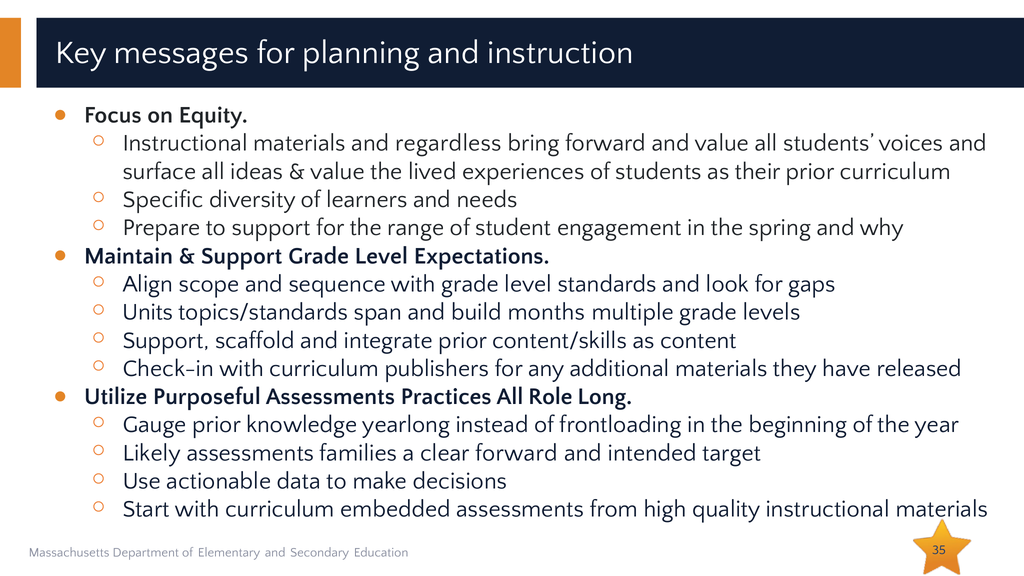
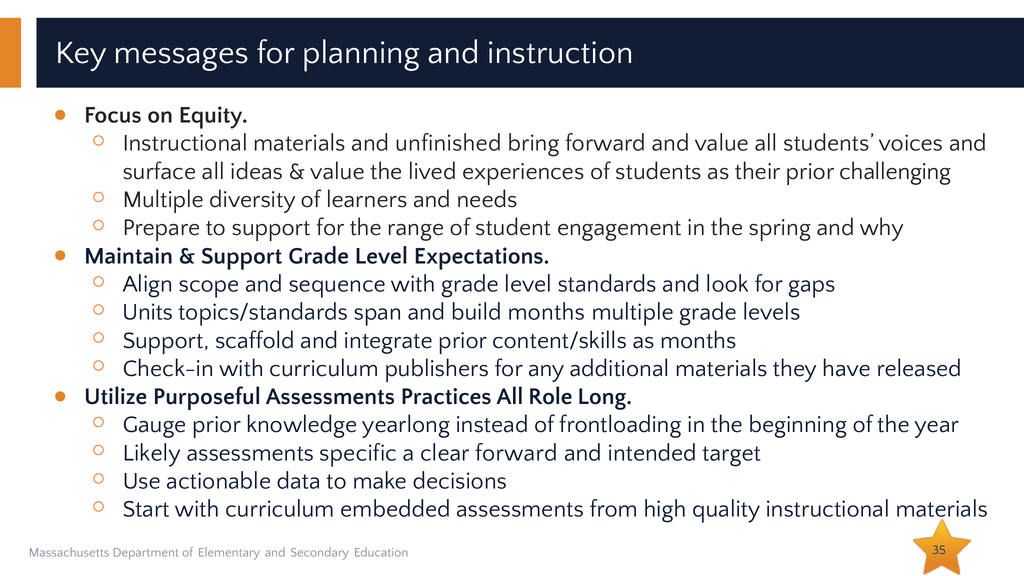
regardless: regardless -> unfinished (448, 143)
prior curriculum: curriculum -> challenging (895, 171)
Specific: Specific -> Multiple (163, 200)
as content: content -> months (698, 340)
families: families -> specific (358, 453)
